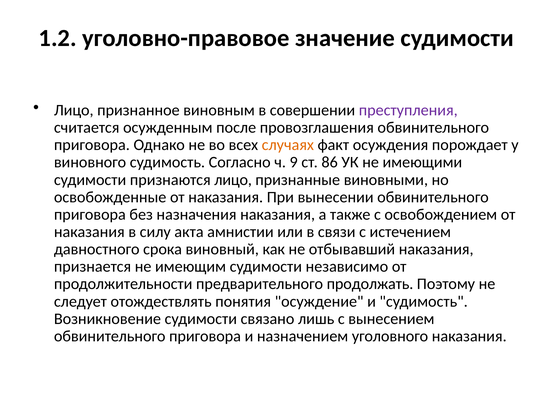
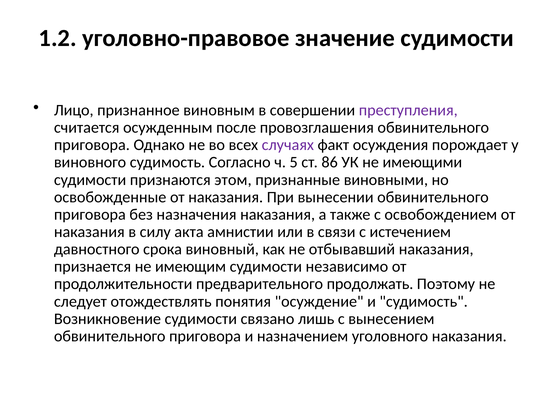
случаях colour: orange -> purple (288, 145)
9: 9 -> 5 (294, 163)
признаются лицо: лицо -> этом (233, 180)
